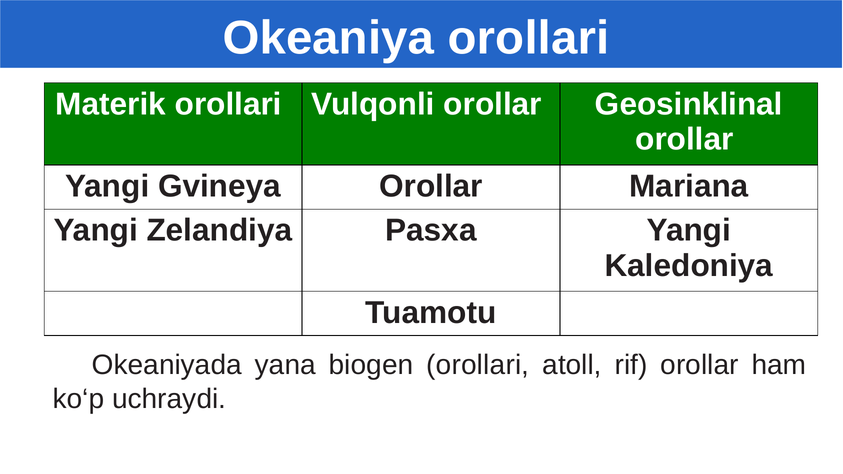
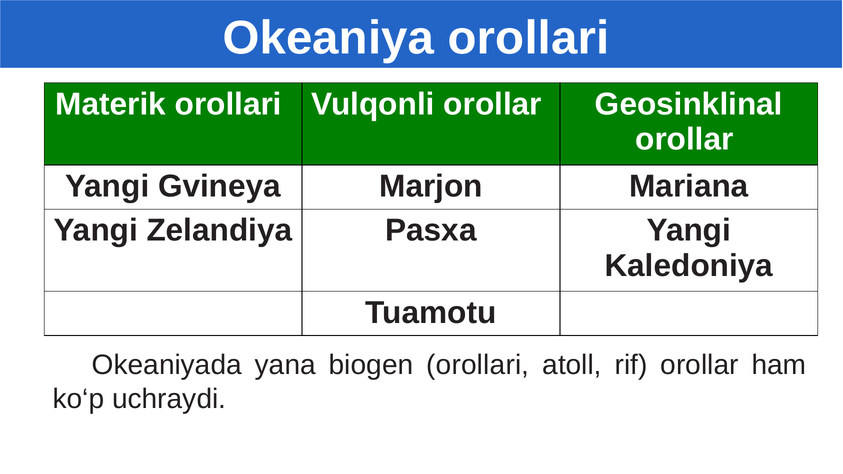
Gvineya Orollar: Orollar -> Marjon (431, 186)
